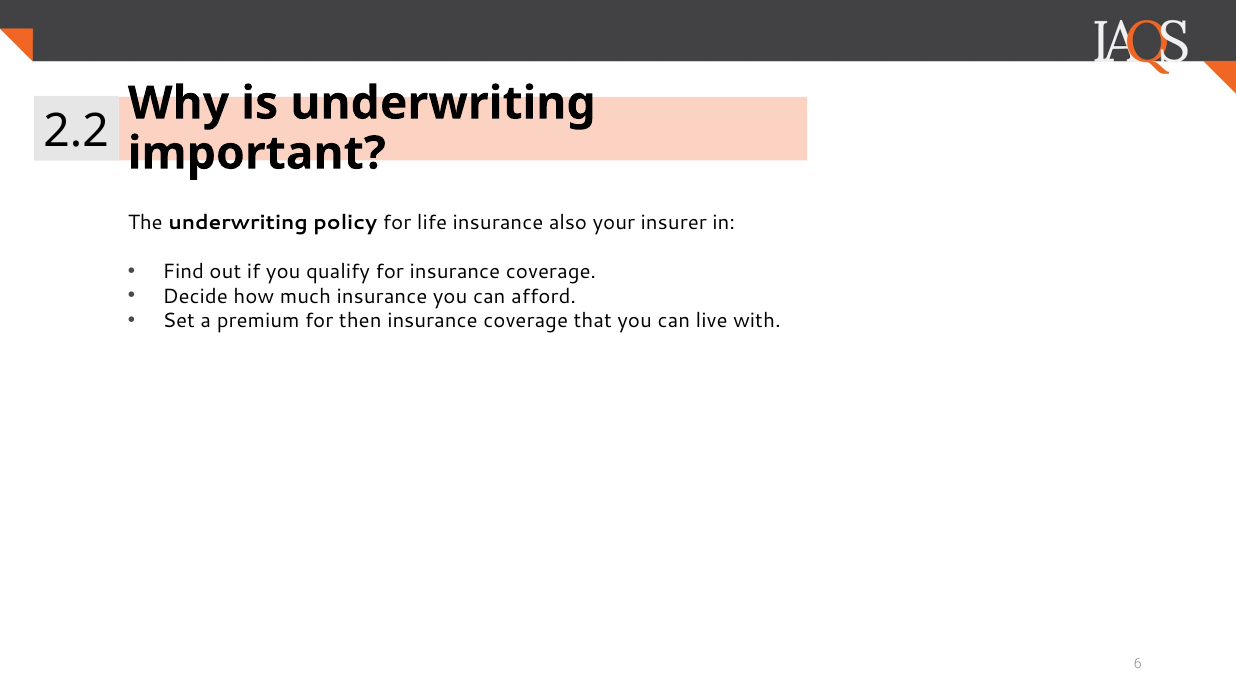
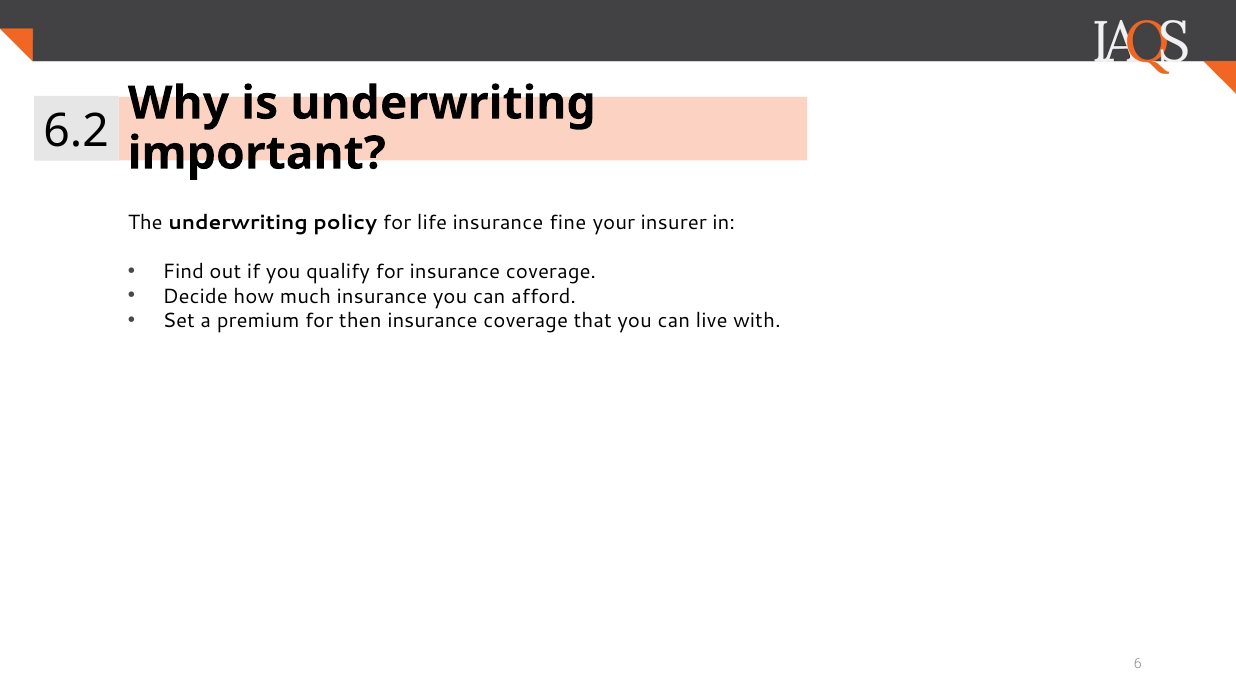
2.2: 2.2 -> 6.2 (76, 132)
also: also -> fine (568, 222)
